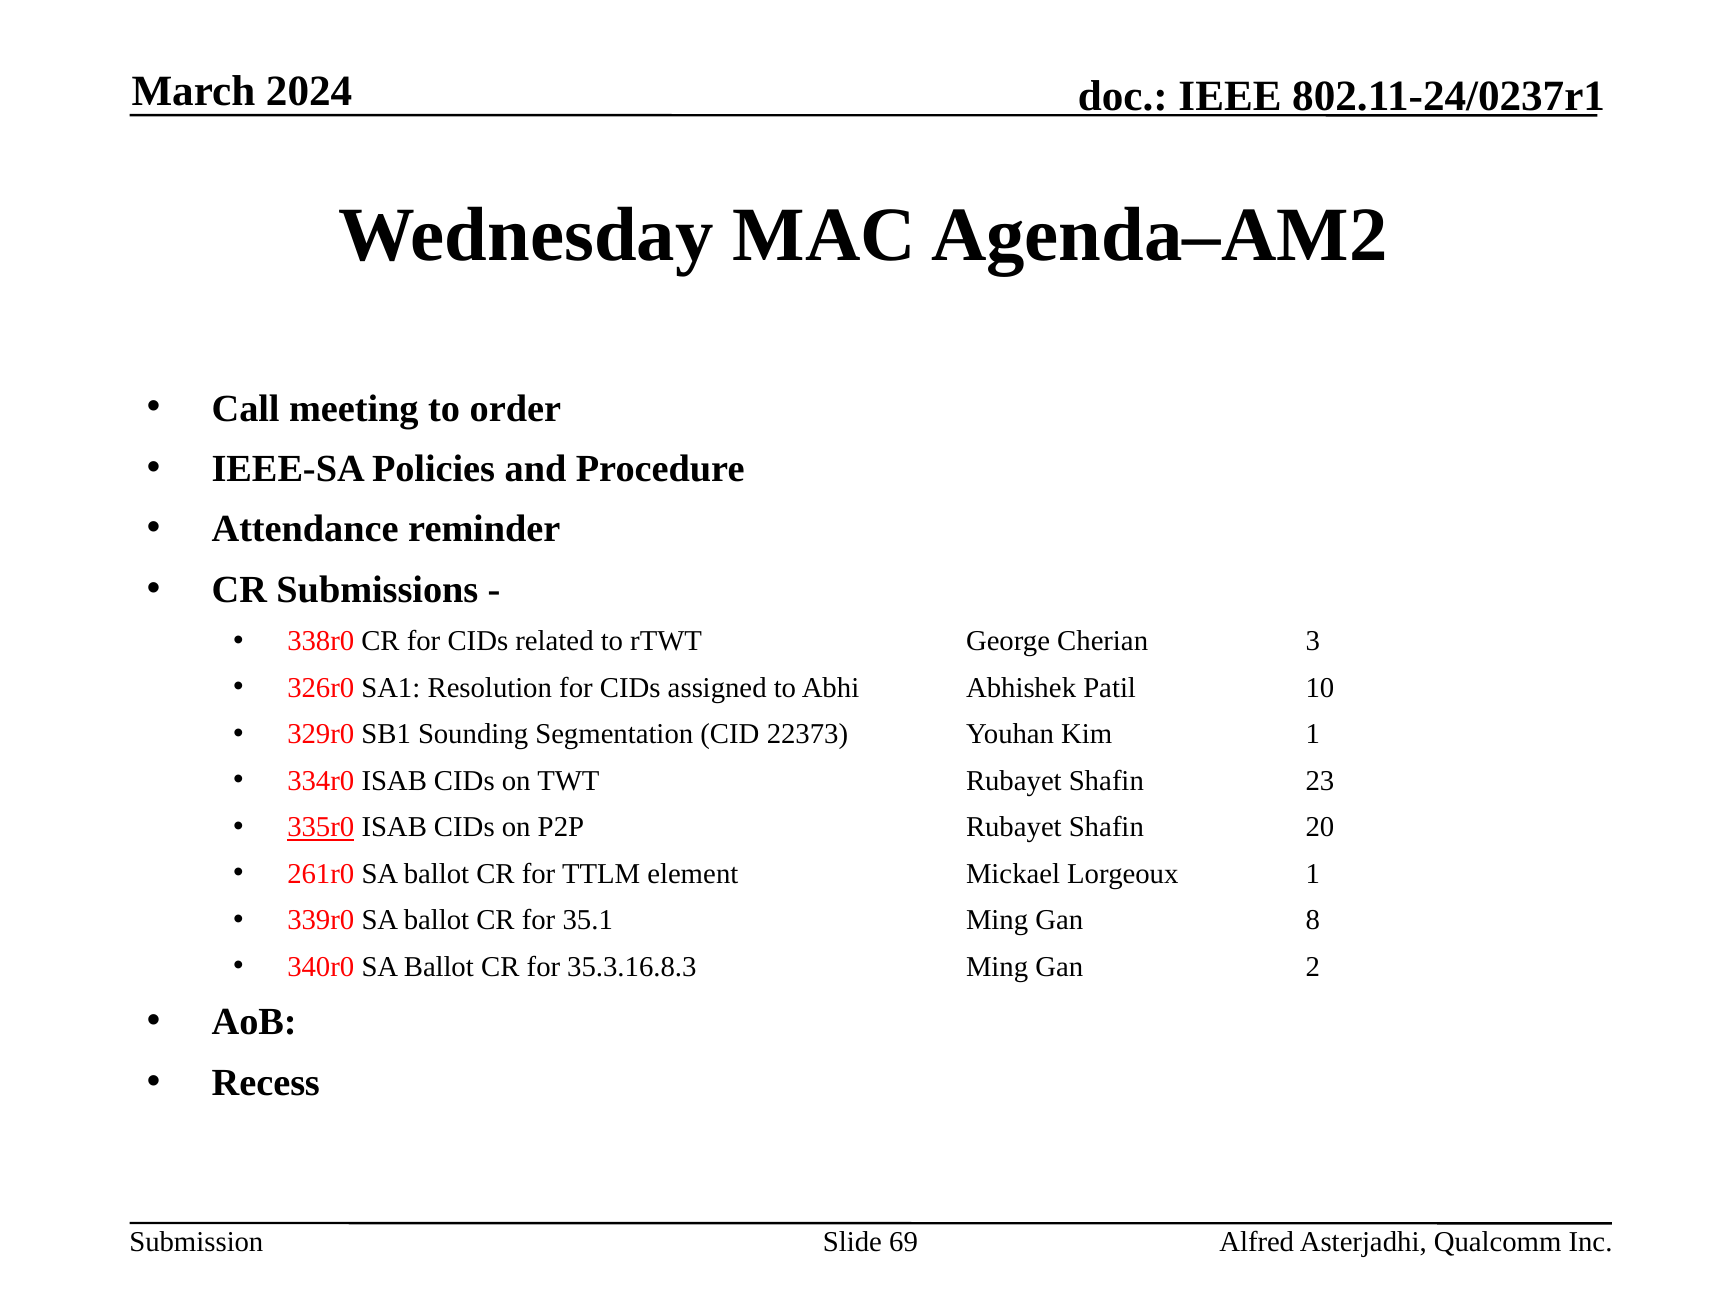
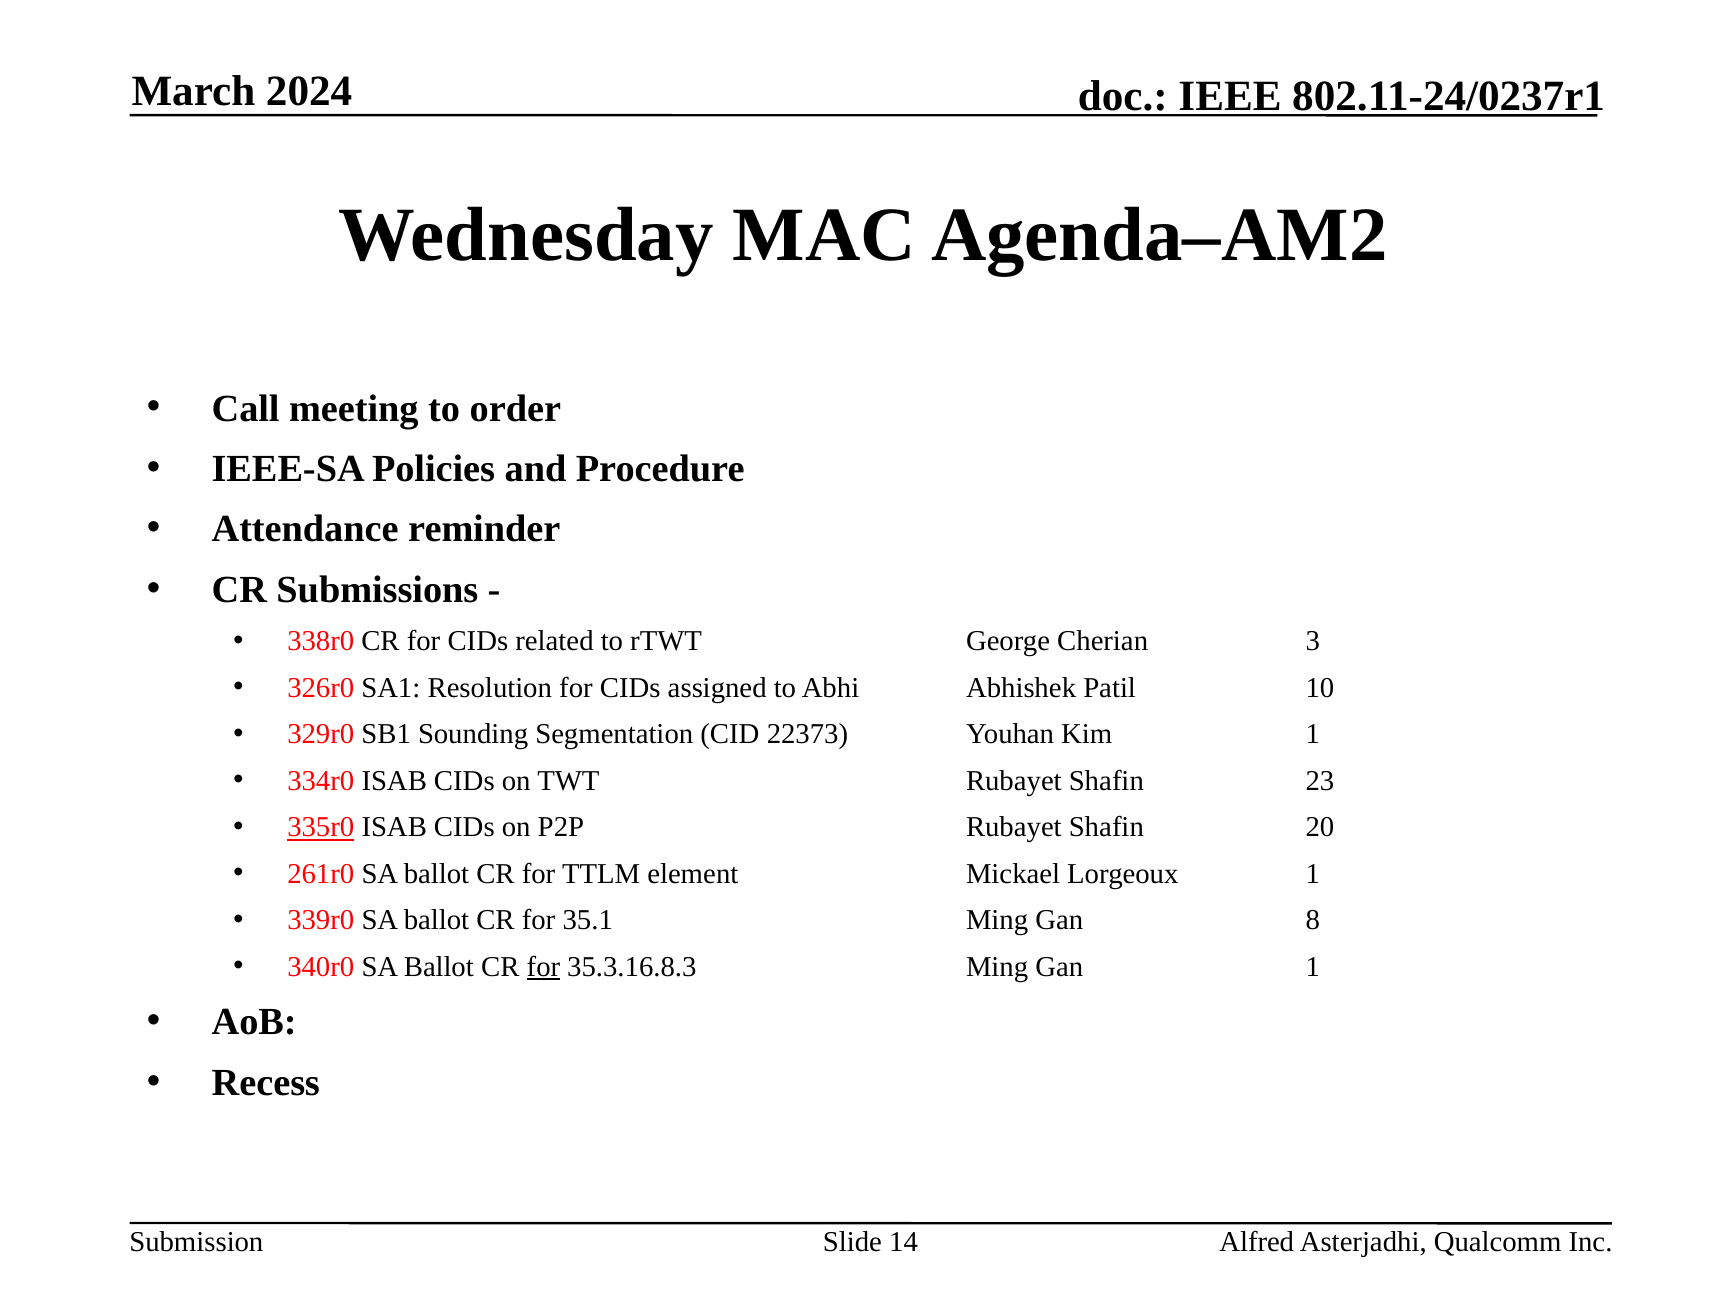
for underline: none -> present (543, 967)
Gan 2: 2 -> 1 (1313, 967)
69: 69 -> 14 (904, 1242)
